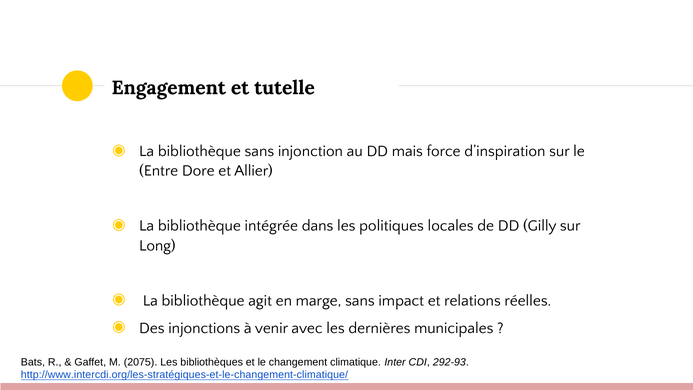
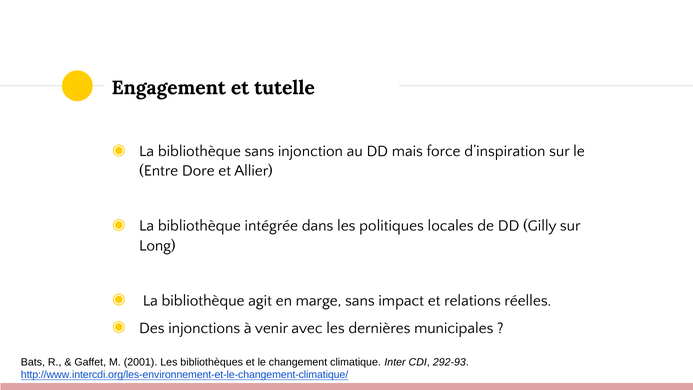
2075: 2075 -> 2001 (141, 362)
http://www.intercdi.org/les-stratégiques-et-le-changement-climatique/: http://www.intercdi.org/les-stratégiques-et-le-changement-climatique/ -> http://www.intercdi.org/les-environnement-et-le-changement-climatique/ (185, 375)
